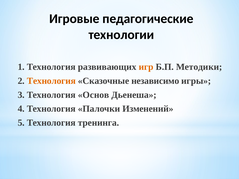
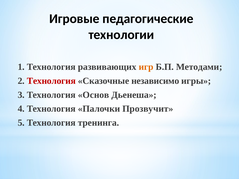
Методики: Методики -> Методами (199, 67)
Технология colour: orange -> red (51, 81)
Изменений: Изменений -> Прозвучит (148, 109)
